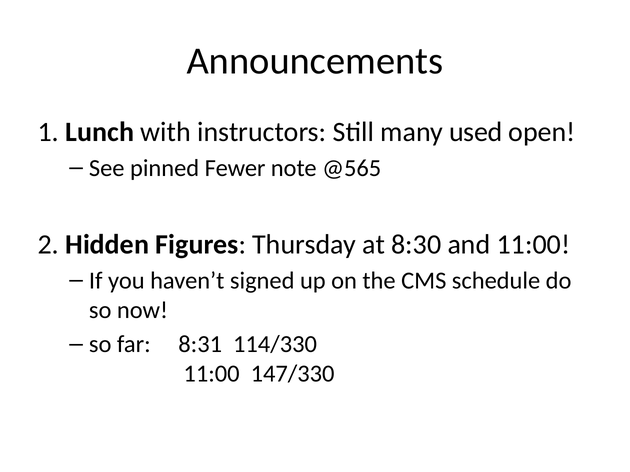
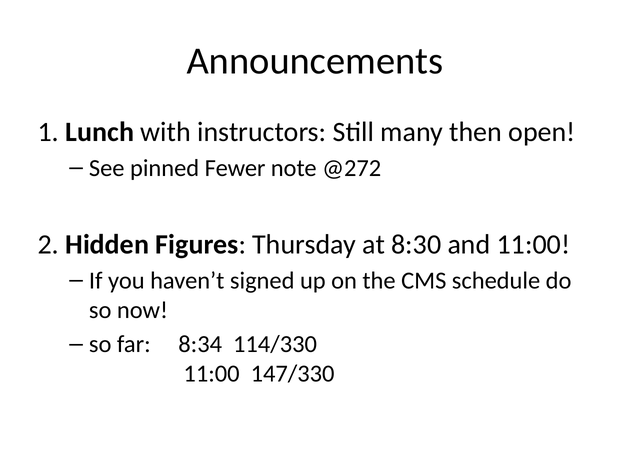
used: used -> then (476, 132)
@565: @565 -> @272 (352, 168)
8:31: 8:31 -> 8:34 (200, 345)
